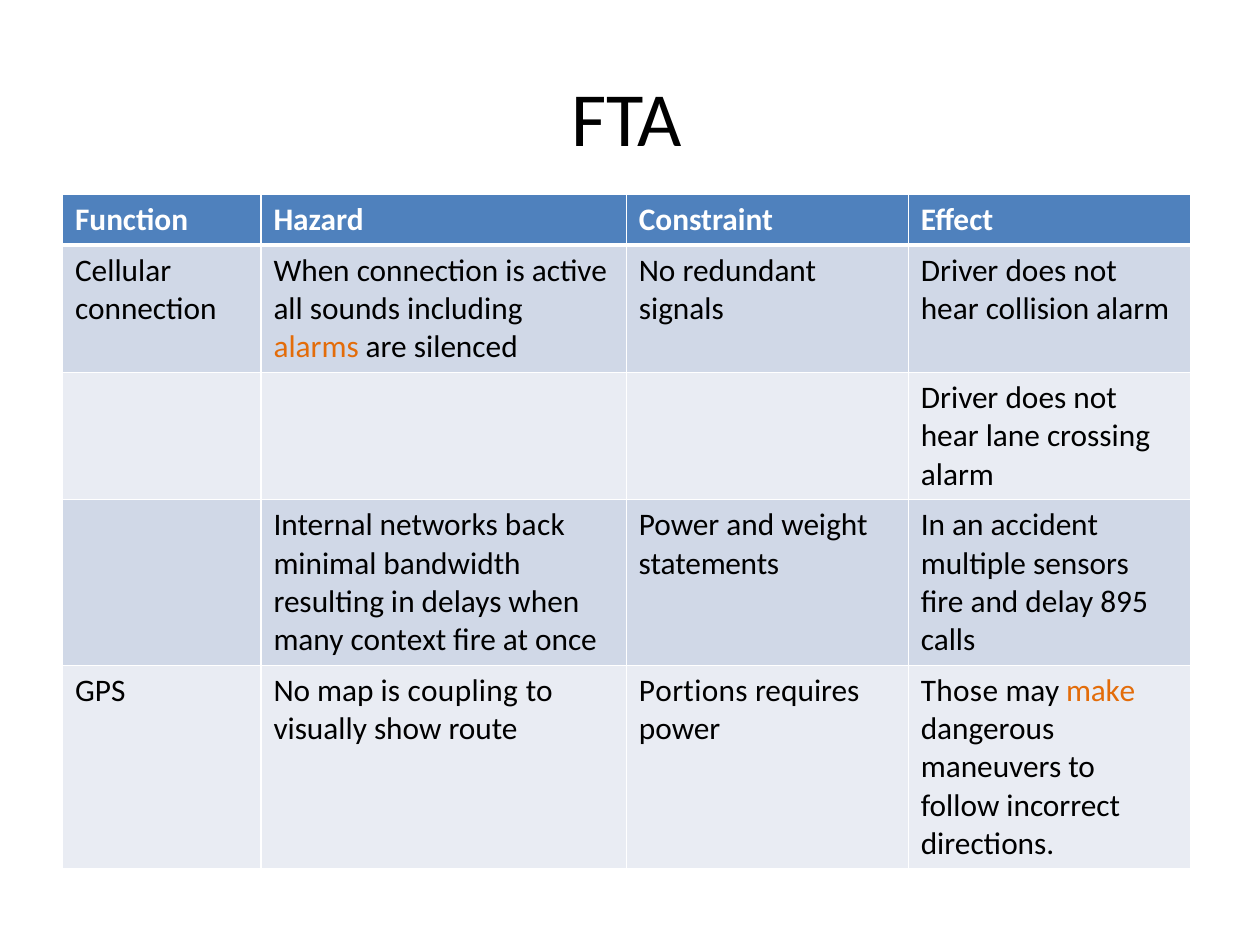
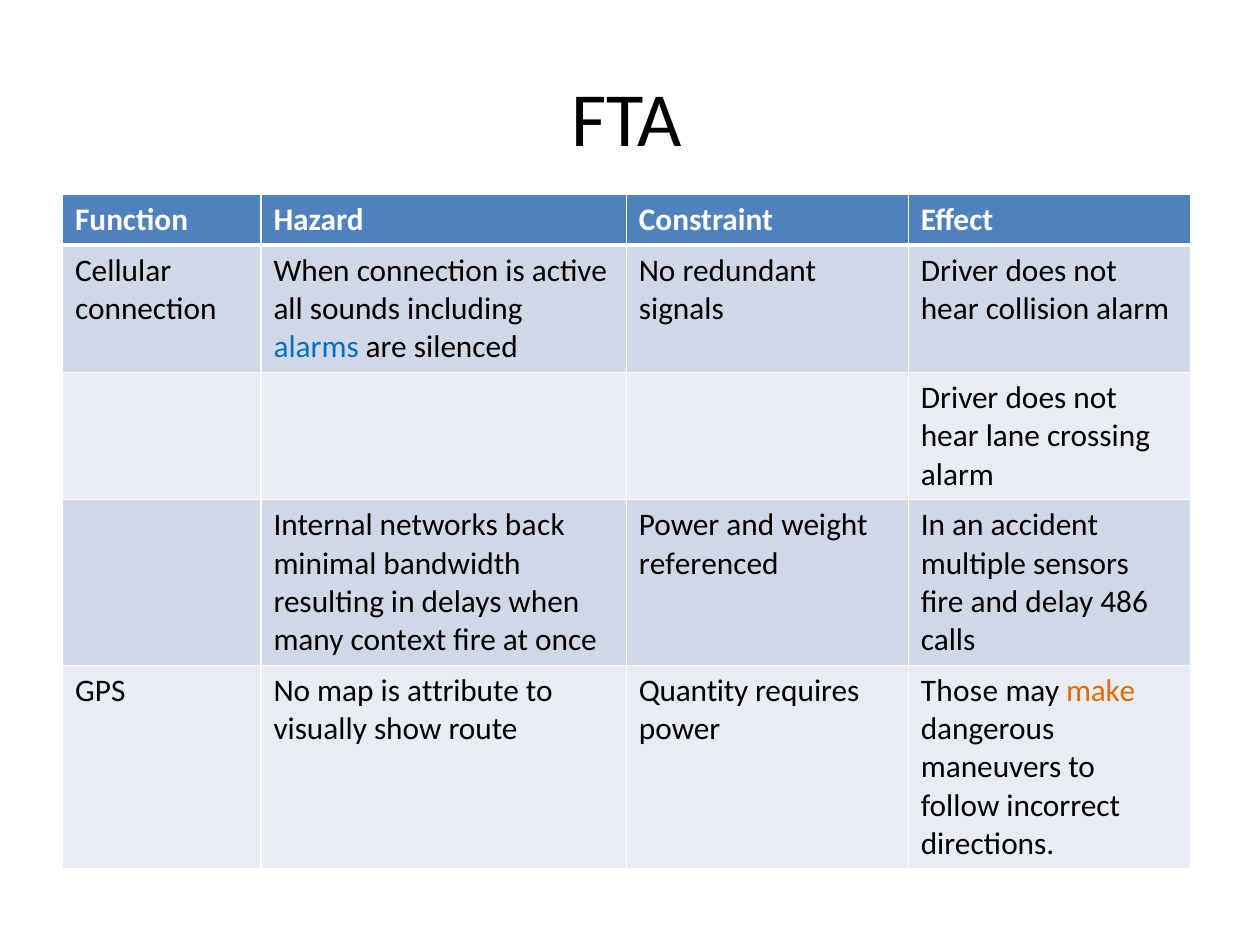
alarms colour: orange -> blue (316, 347)
statements: statements -> referenced (709, 564)
895: 895 -> 486 (1124, 602)
coupling: coupling -> attribute (463, 691)
Portions: Portions -> Quantity (694, 691)
